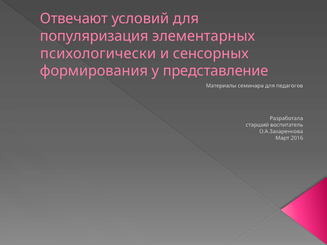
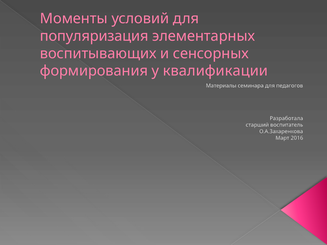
Отвечают: Отвечают -> Моменты (74, 19)
психологически: психологически -> воспитывающих (98, 54)
представление: представление -> квалификации (215, 71)
